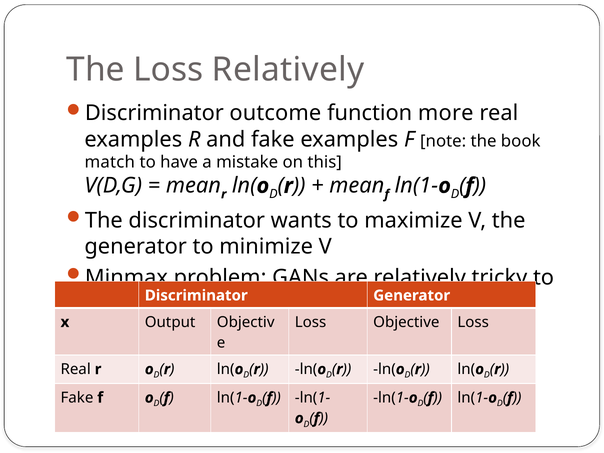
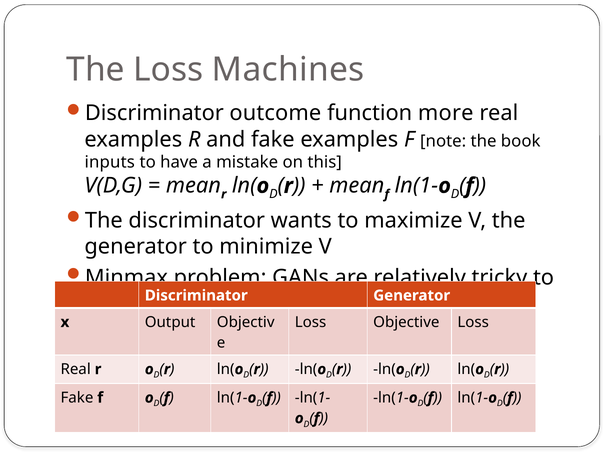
Loss Relatively: Relatively -> Machines (288, 70)
match: match -> inputs (110, 162)
